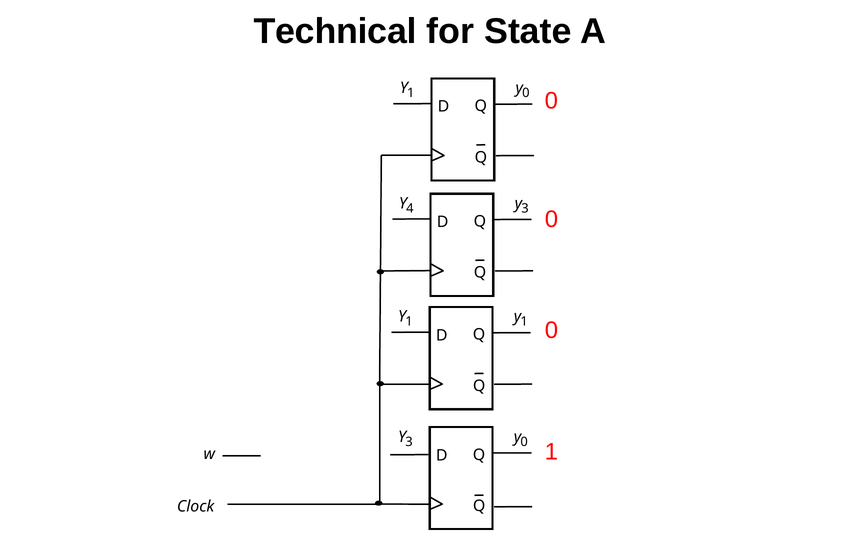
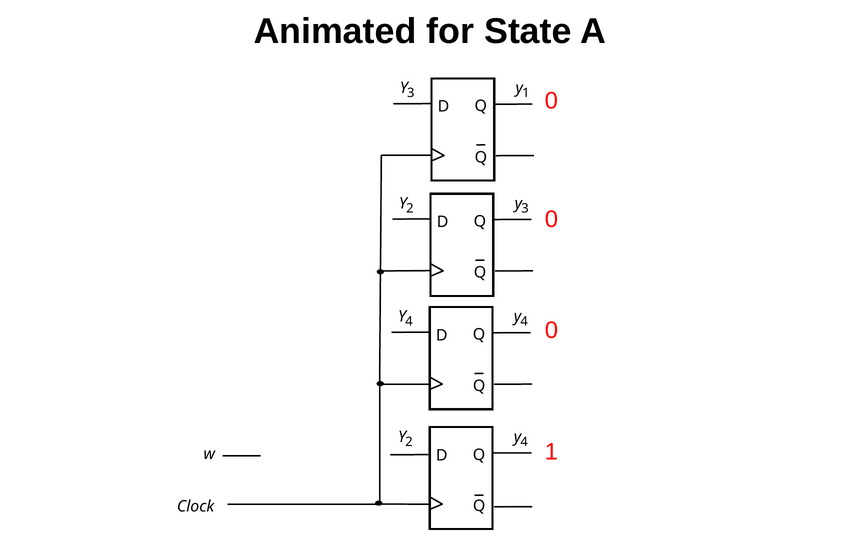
Technical: Technical -> Animated (335, 32)
1: 1 -> 3 (411, 93)
0: 0 -> 1 (526, 93)
4: 4 -> 2 (410, 208)
1: 1 -> 4 (409, 321)
1: 1 -> 4 (524, 321)
3: 3 -> 2 (409, 441)
0: 0 -> 4 (524, 441)
